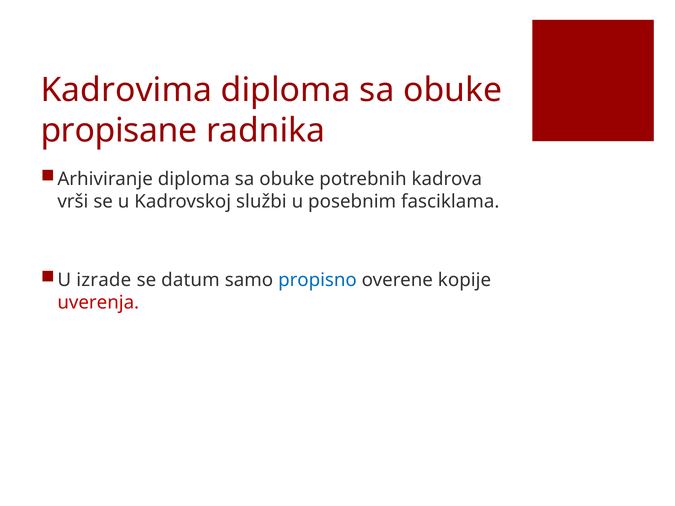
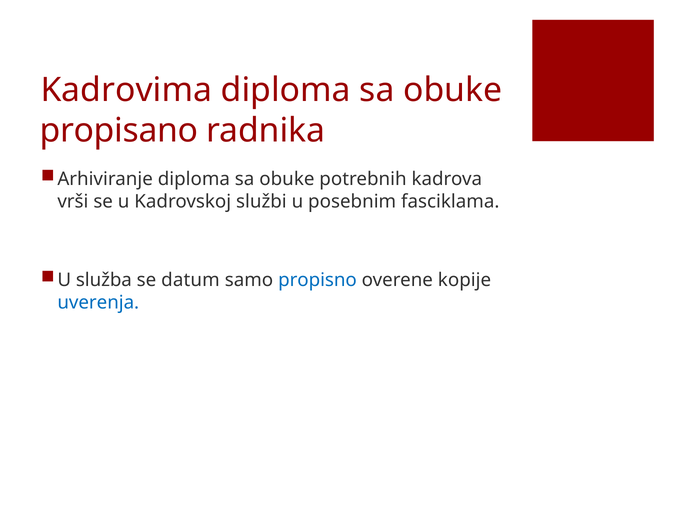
propisane: propisane -> propisano (119, 131)
izrade: izrade -> služba (104, 280)
uverenja colour: red -> blue (98, 303)
